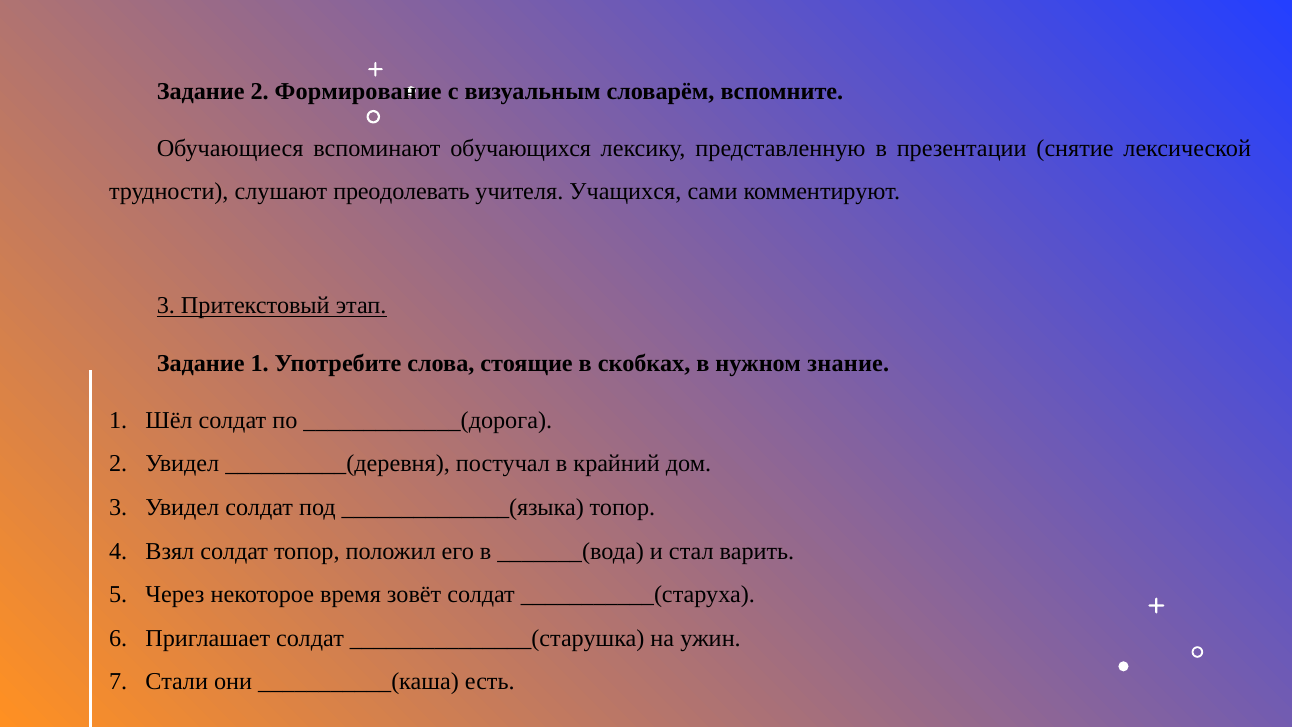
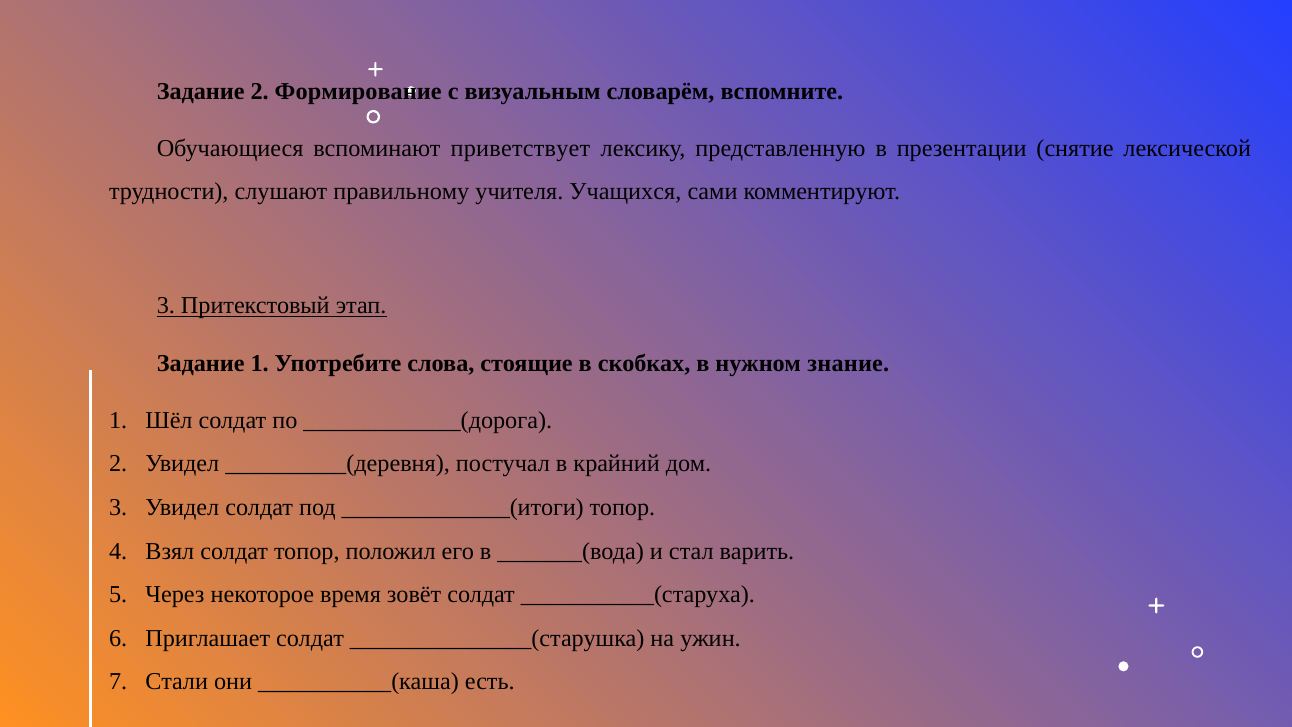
обучающихся: обучающихся -> приветствует (520, 148)
преодолевать: преодолевать -> правильному (401, 192)
______________(языка: ______________(языка -> ______________(итоги (463, 507)
